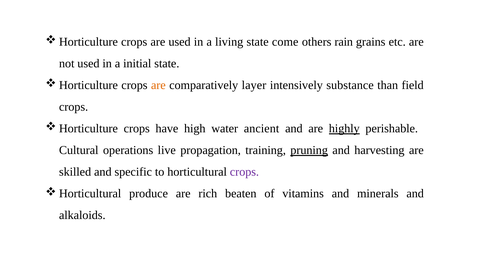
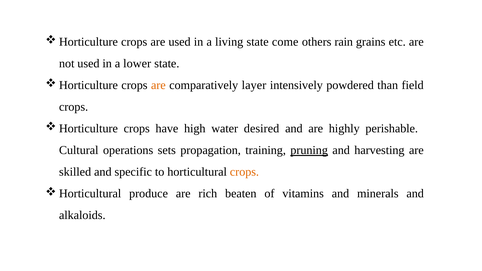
initial: initial -> lower (137, 64)
substance: substance -> powdered (350, 85)
ancient: ancient -> desired (262, 129)
highly underline: present -> none (344, 129)
live: live -> sets (167, 150)
crops colour: purple -> orange (244, 172)
